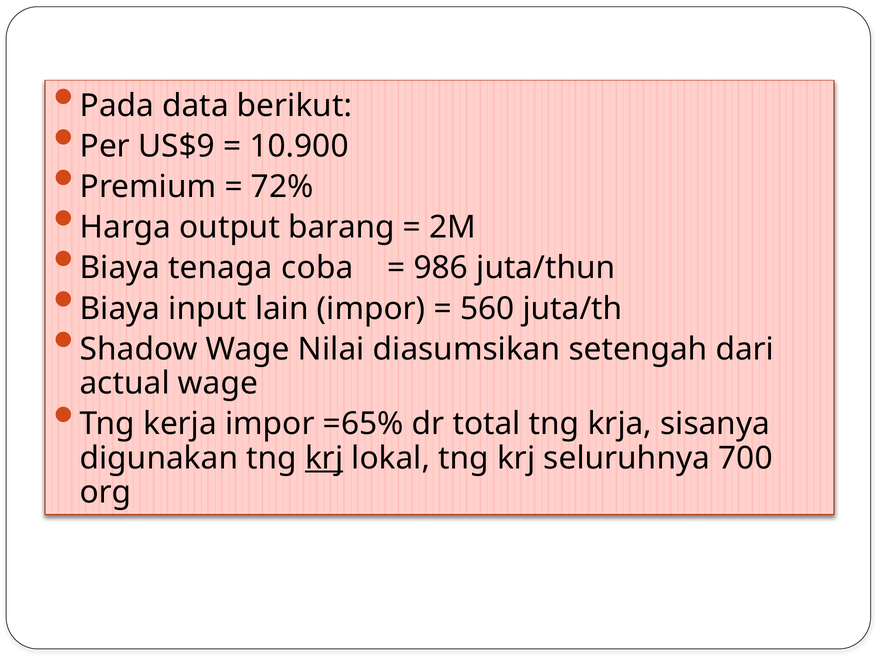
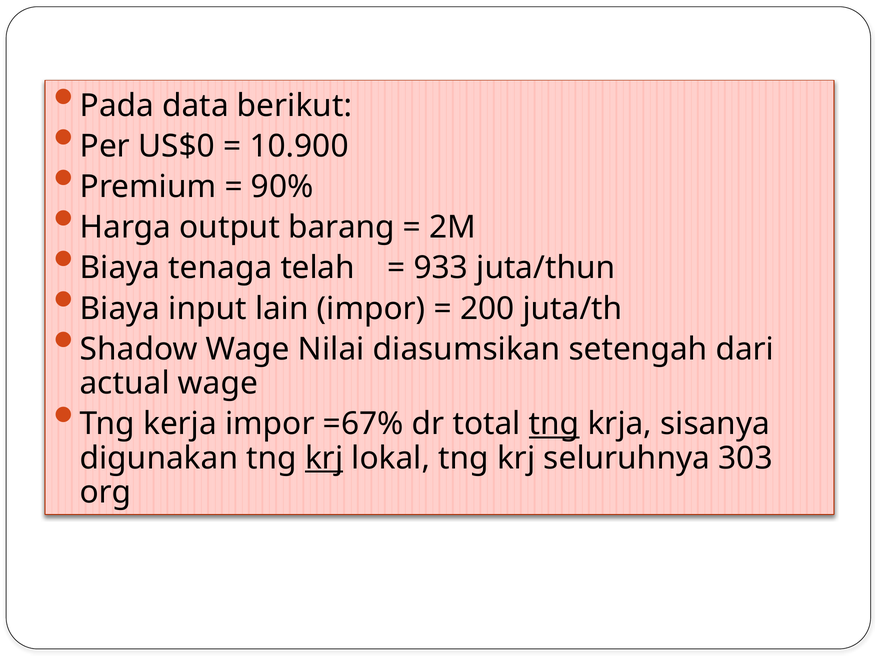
US$9: US$9 -> US$0 (177, 146)
72%: 72% -> 90% (282, 187)
coba: coba -> telah (318, 268)
986: 986 -> 933 (441, 268)
560: 560 -> 200 (487, 308)
=65%: =65% -> =67% (363, 424)
tng underline: none -> present (554, 424)
700: 700 -> 303 (745, 458)
